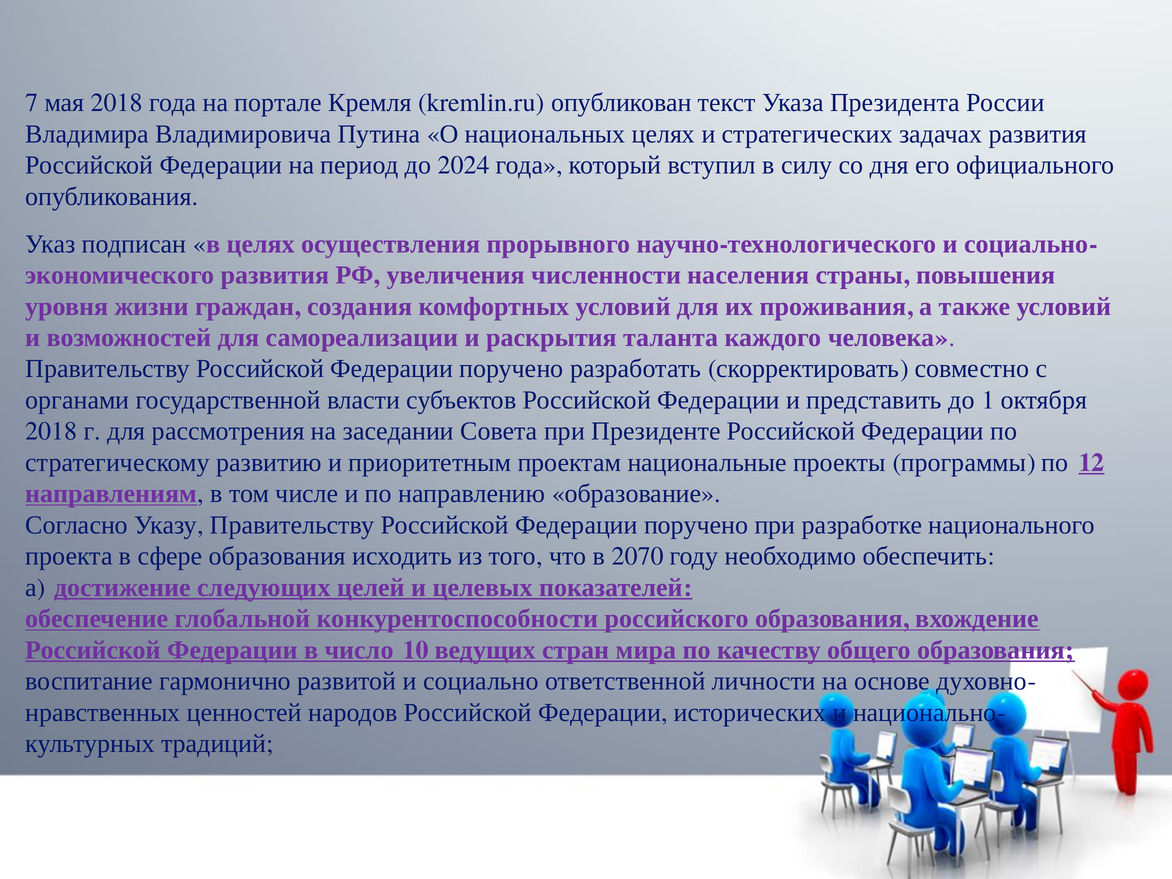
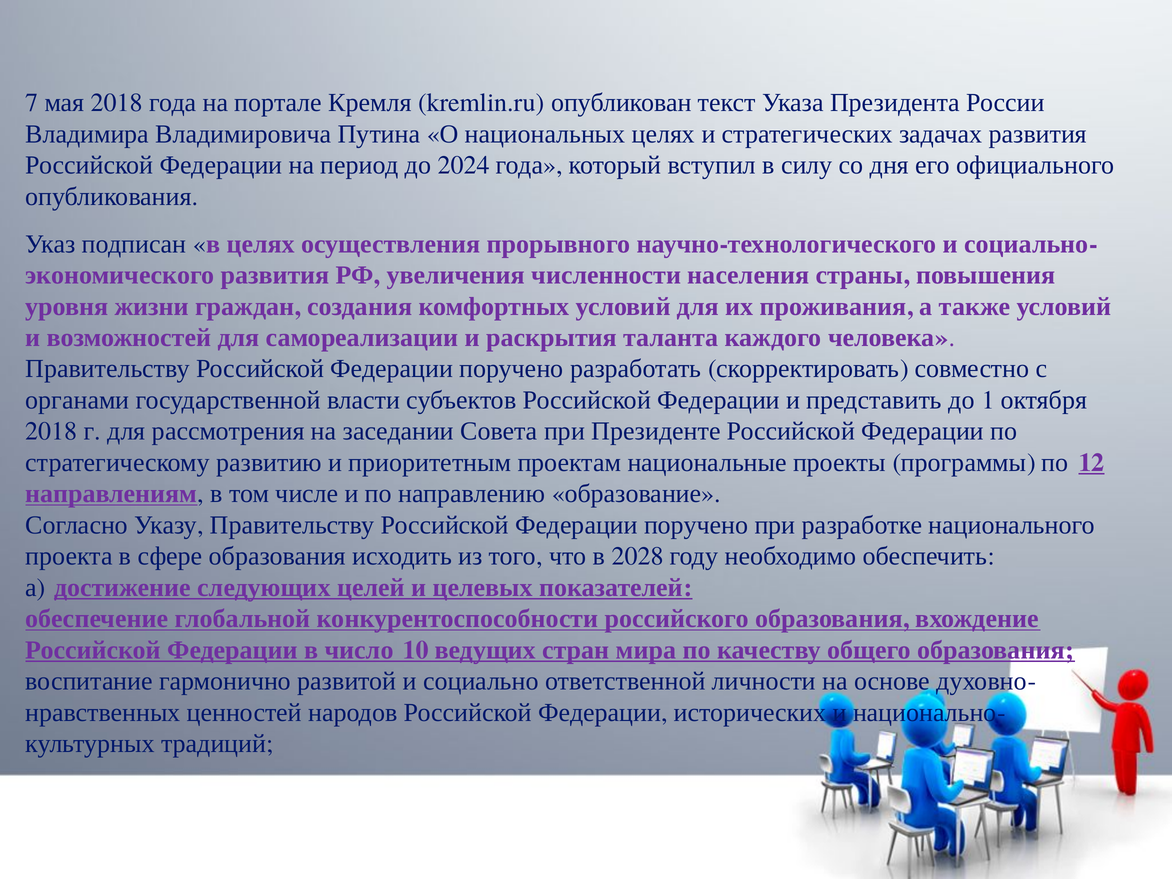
2070: 2070 -> 2028 (638, 556)
